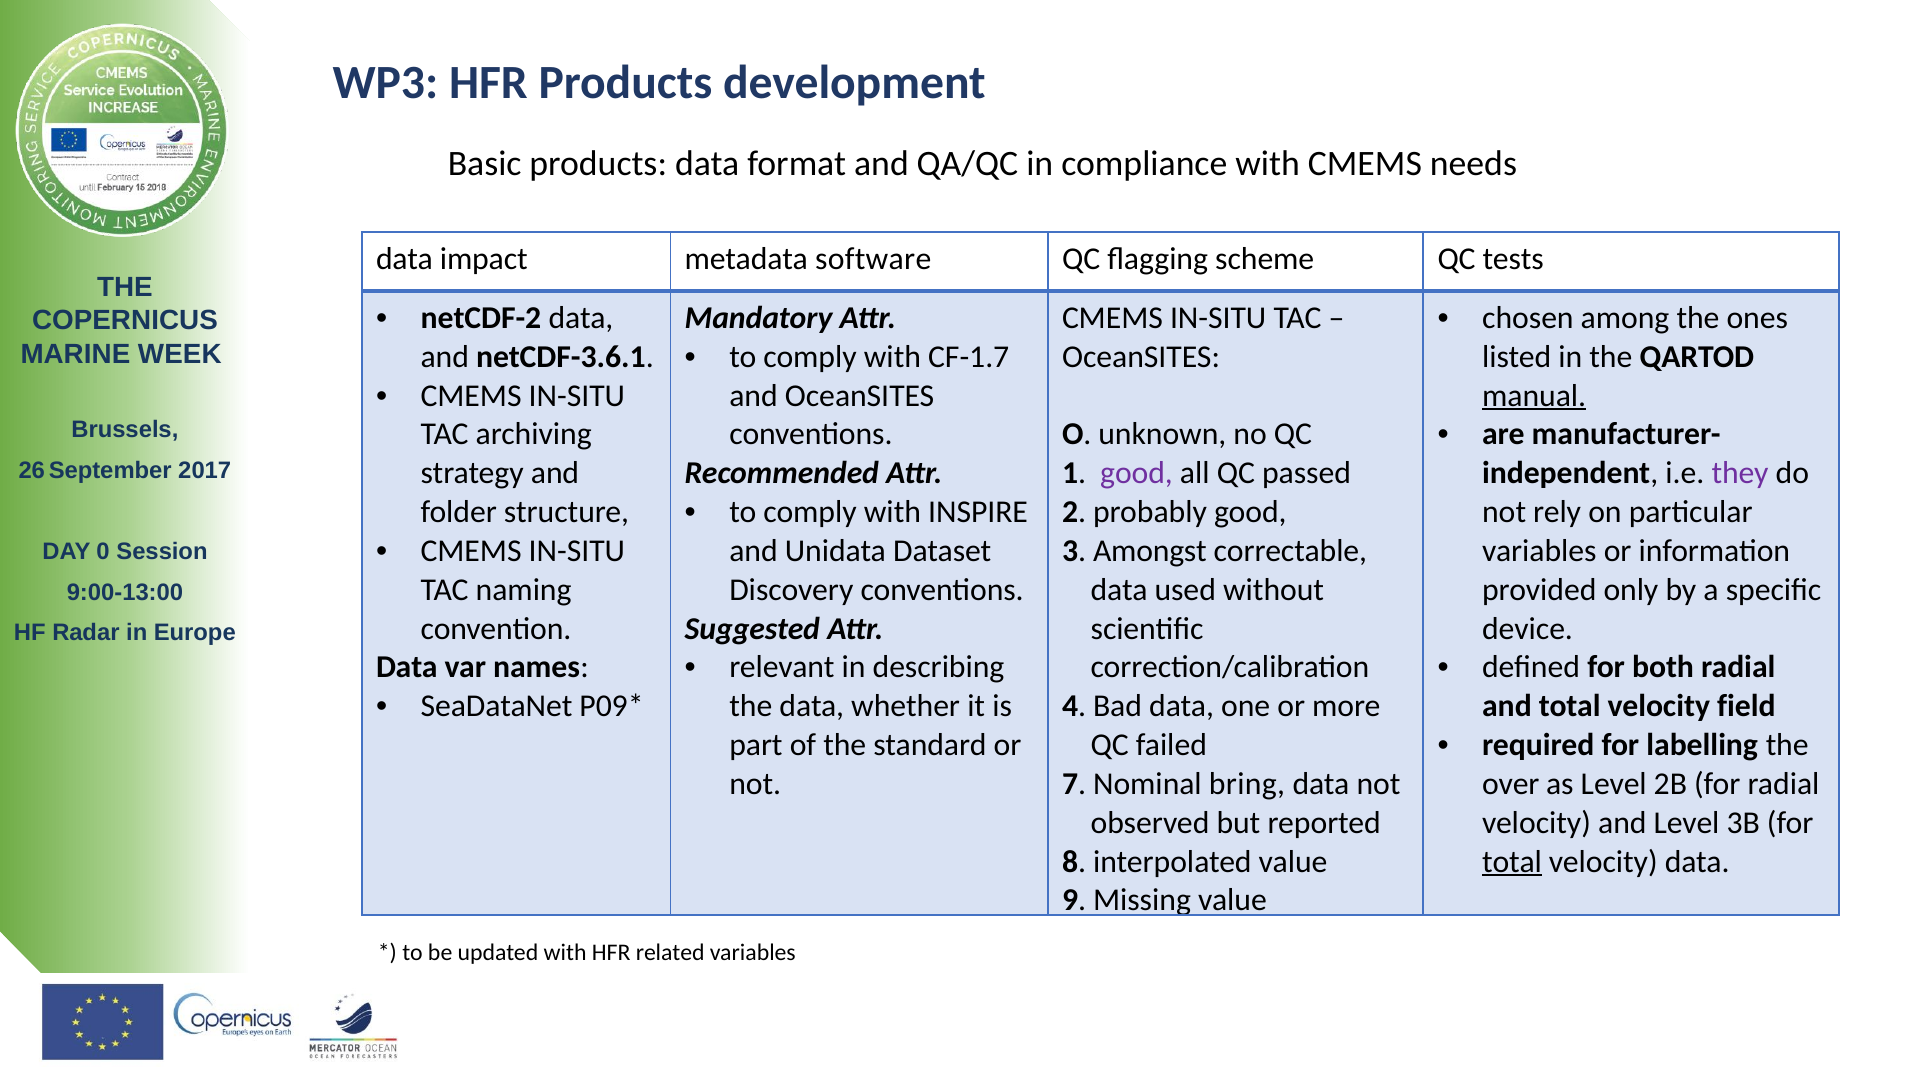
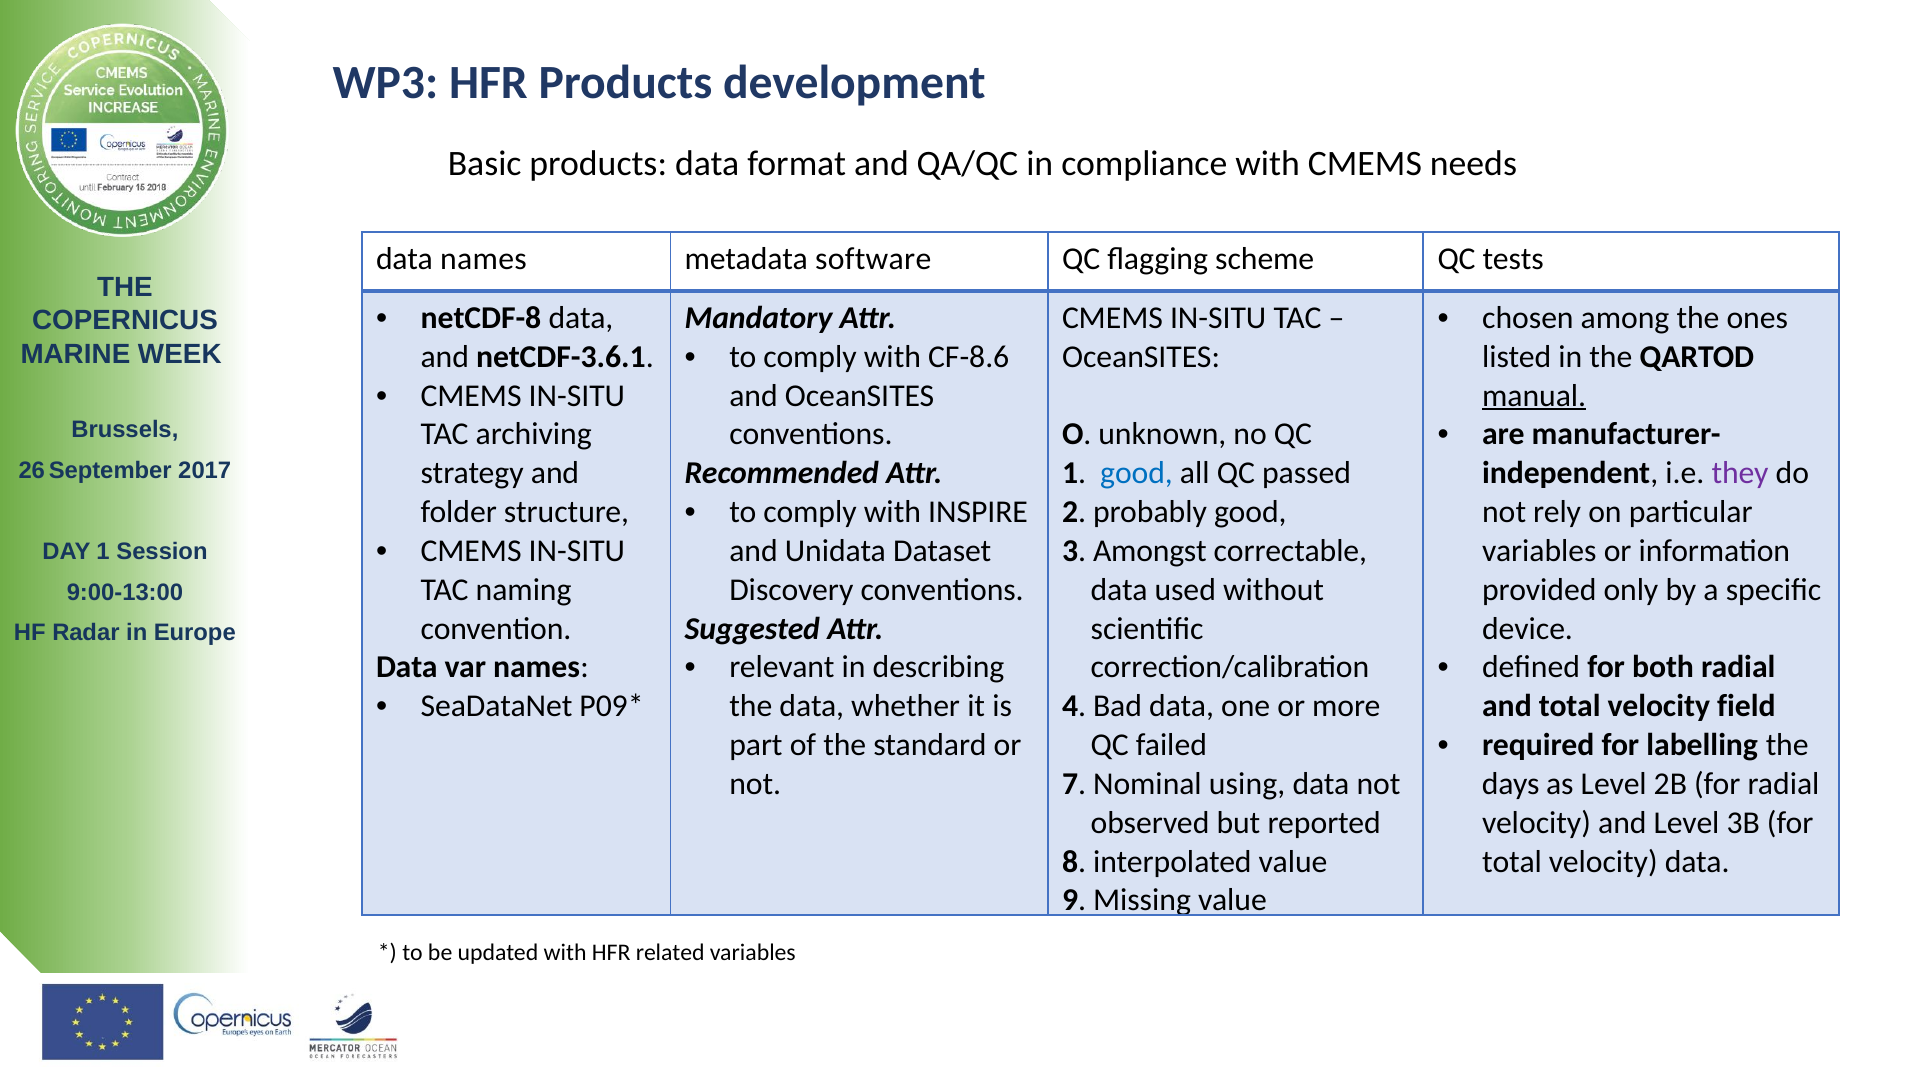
data impact: impact -> names (484, 259)
netCDF-2: netCDF-2 -> netCDF-8 (481, 318)
CF-1.7: CF-1.7 -> CF-8.6 (969, 357)
good colour: purple -> blue (1137, 473)
0: 0 -> 1 (103, 552)
bring: bring -> using (1247, 784)
over: over -> days (1511, 784)
total underline: present -> none (1512, 862)
